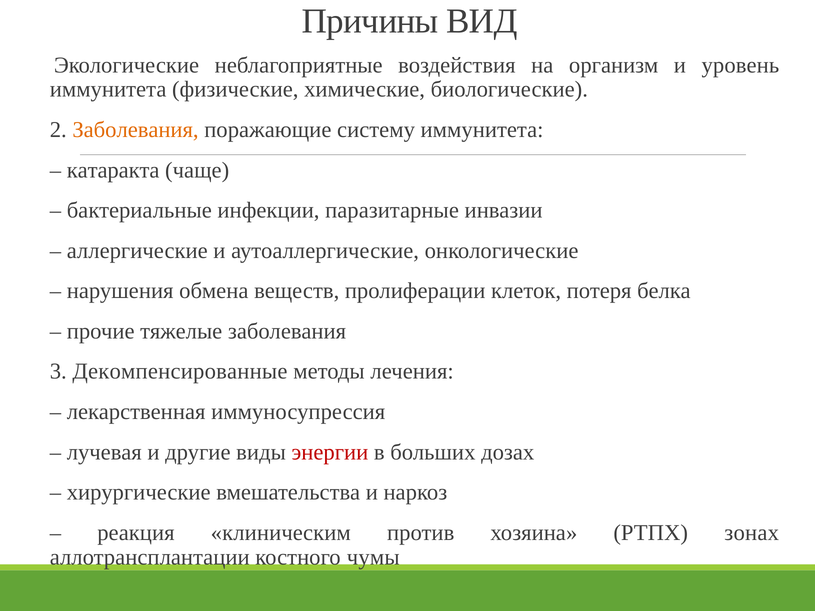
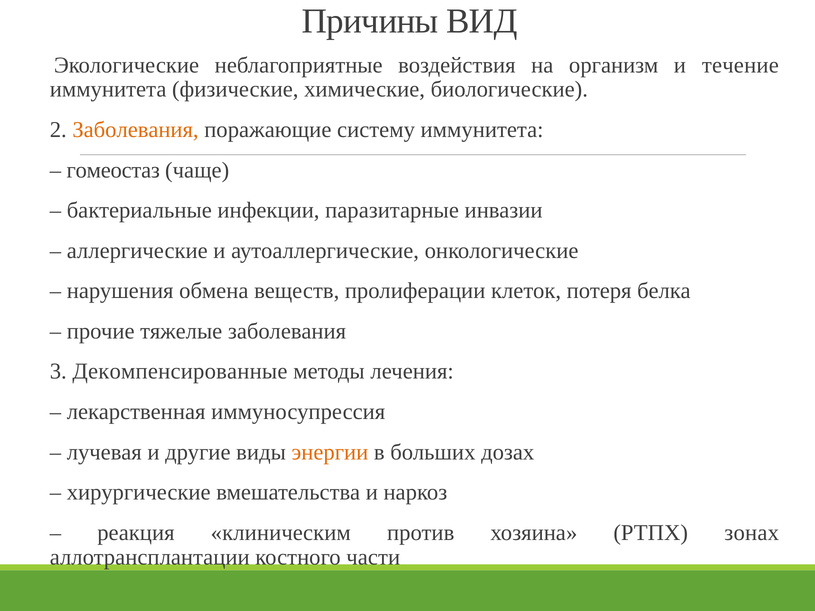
уровень: уровень -> течение (740, 65)
катаракта: катаракта -> гомеостаз (113, 170)
энергии colour: red -> orange (330, 452)
чумы: чумы -> части (373, 557)
